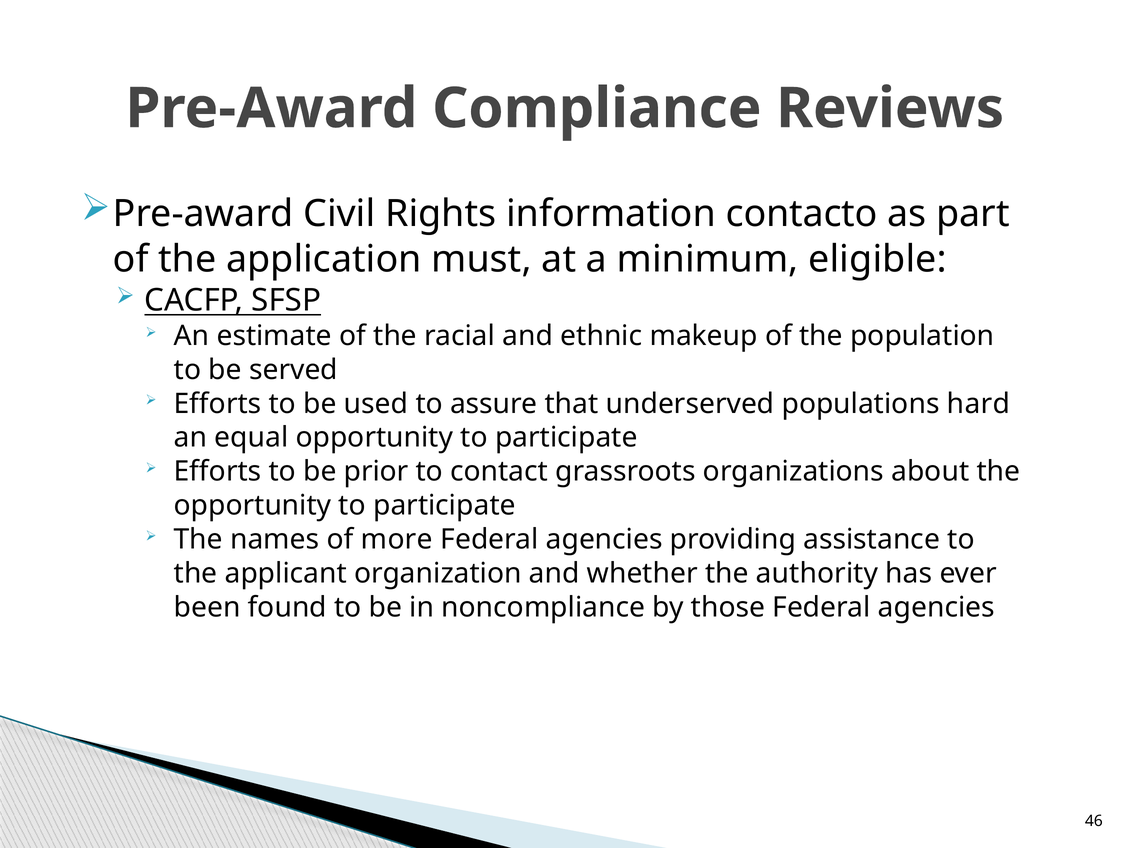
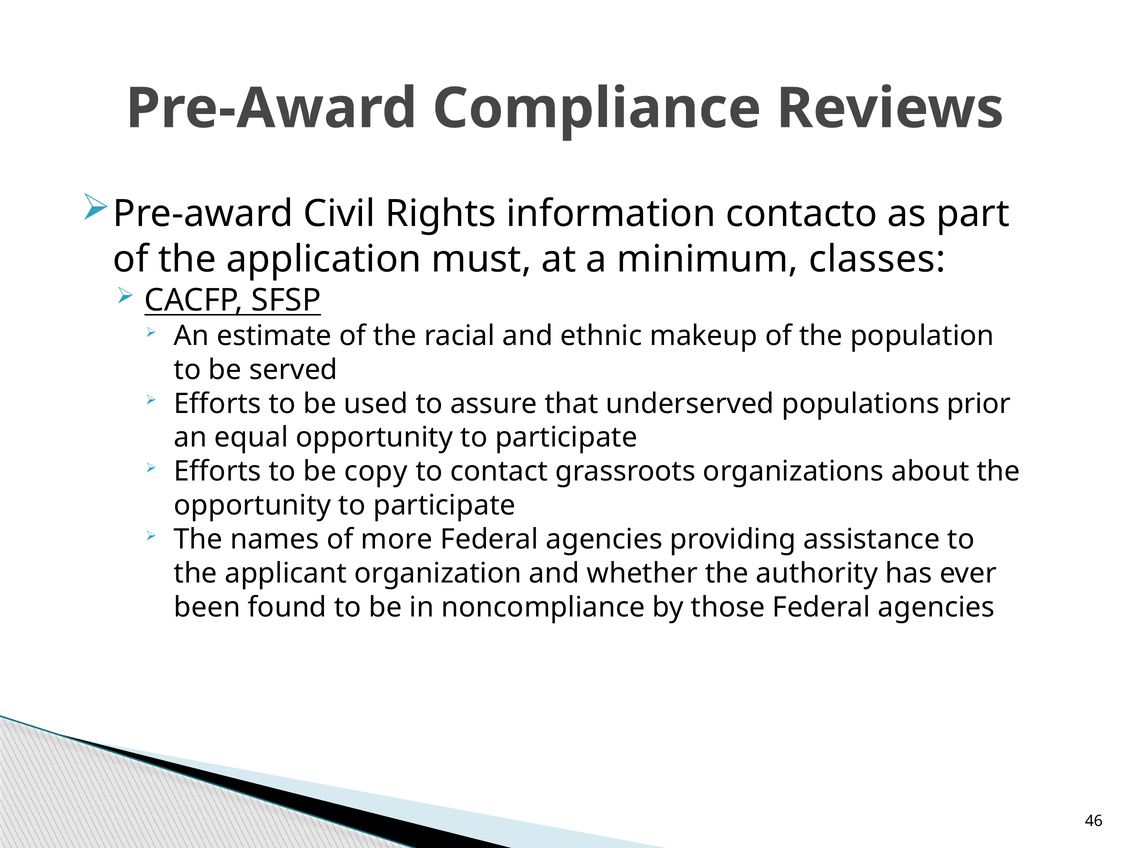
eligible: eligible -> classes (877, 259)
hard: hard -> prior (979, 403)
prior: prior -> copy (376, 471)
